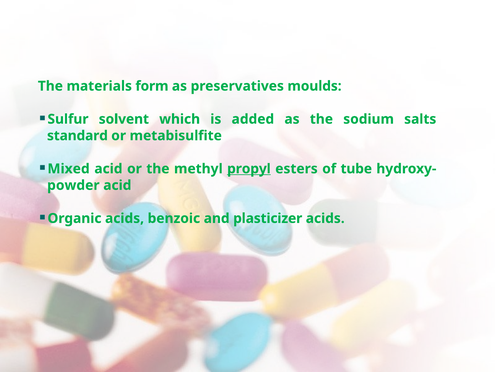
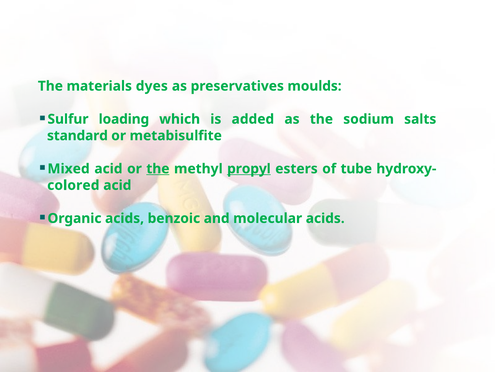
form: form -> dyes (152, 86)
solvent: solvent -> loading (124, 119)
the underline: none -> present (158, 168)
powder: powder -> colored (73, 185)
plasticizer: plasticizer -> molecular (268, 218)
